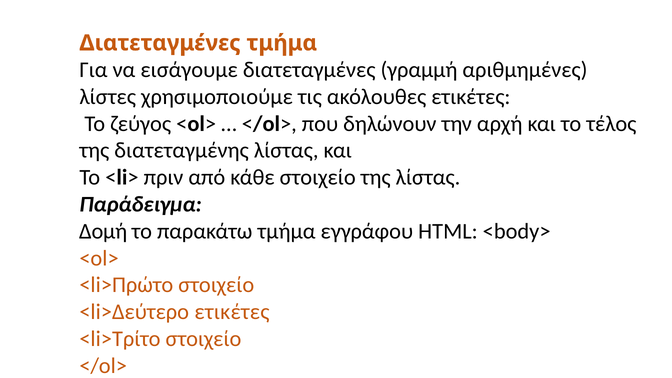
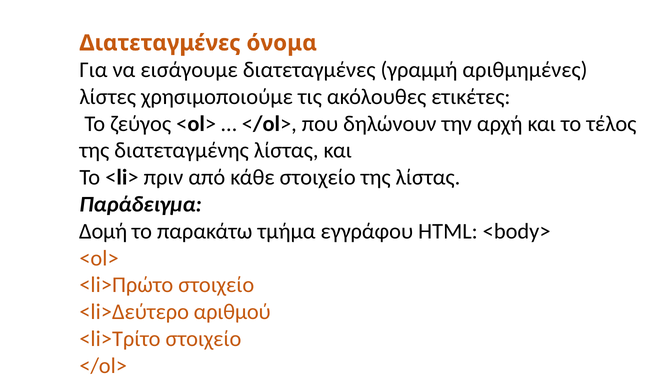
Διατεταγμένες τμήμα: τμήμα -> όνομα (282, 43)
<li>Δεύτερο ετικέτες: ετικέτες -> αριθμού (232, 312)
